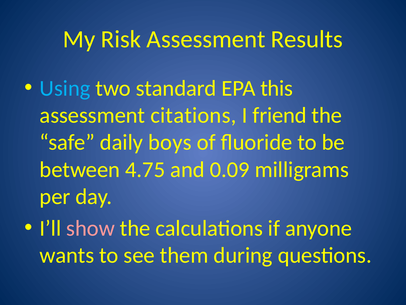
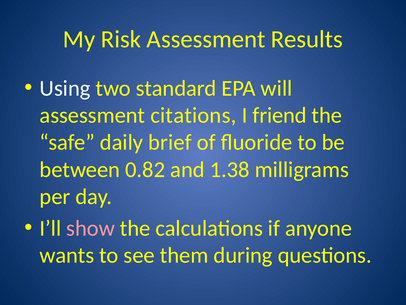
Using colour: light blue -> white (65, 88)
this: this -> will (277, 88)
boys: boys -> brief (170, 142)
4.75: 4.75 -> 0.82 (145, 169)
0.09: 0.09 -> 1.38 (230, 169)
